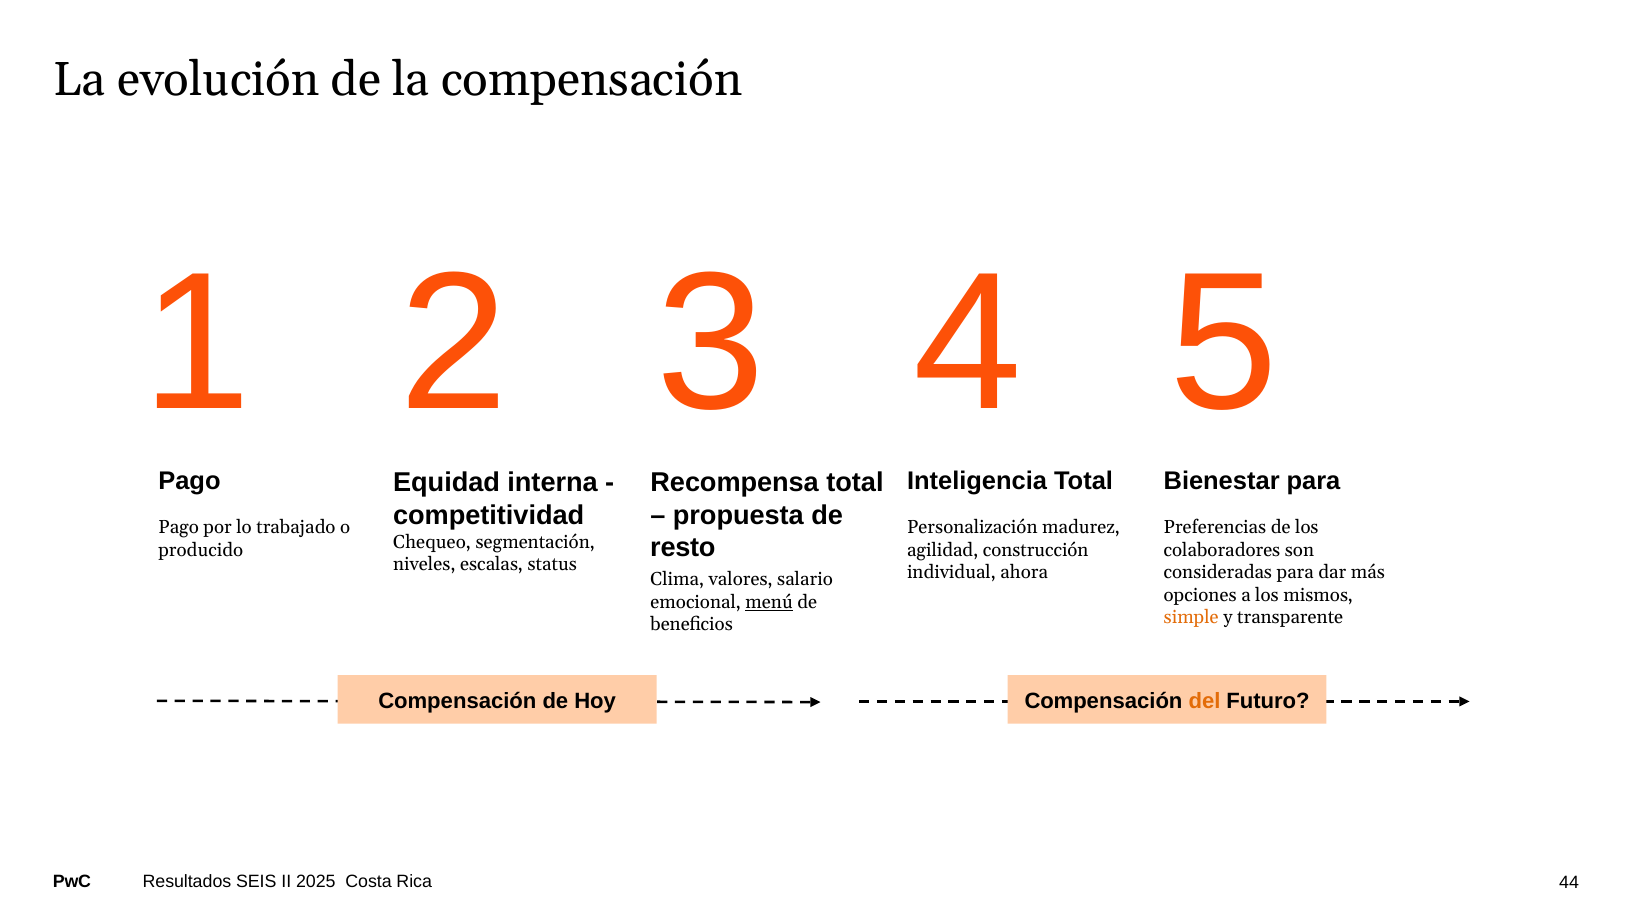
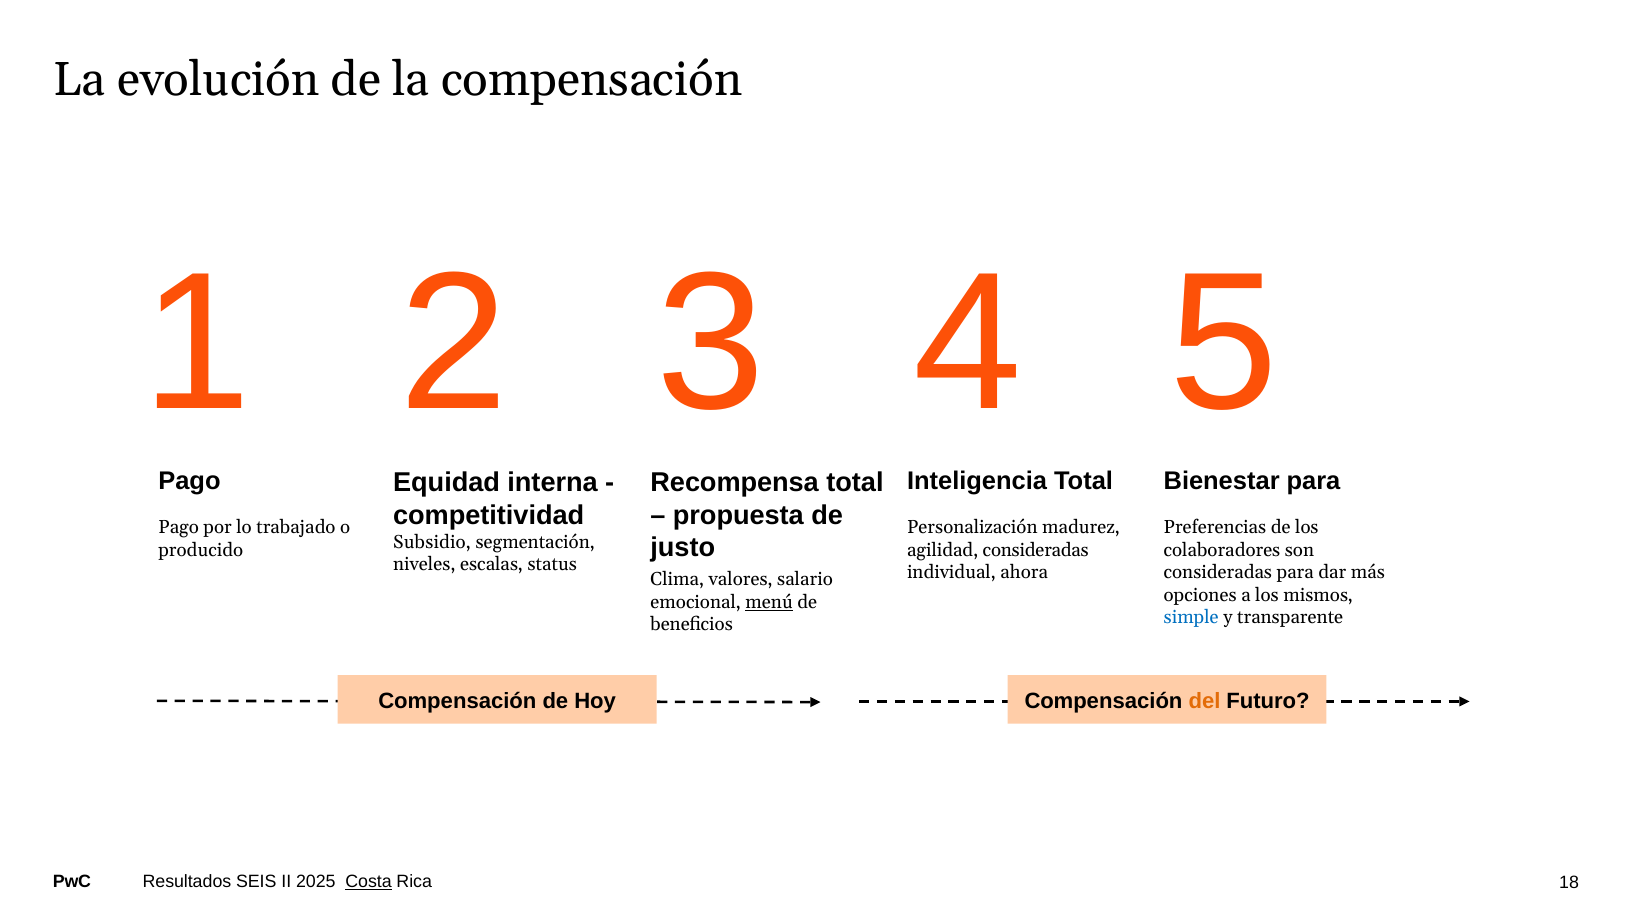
resto: resto -> justo (683, 547)
Chequeo: Chequeo -> Subsidio (432, 542)
agilidad construcción: construcción -> consideradas (1036, 550)
simple colour: orange -> blue (1191, 617)
Costa underline: none -> present (369, 881)
44: 44 -> 18 (1569, 882)
